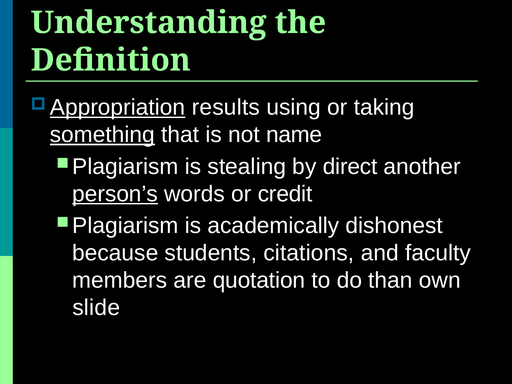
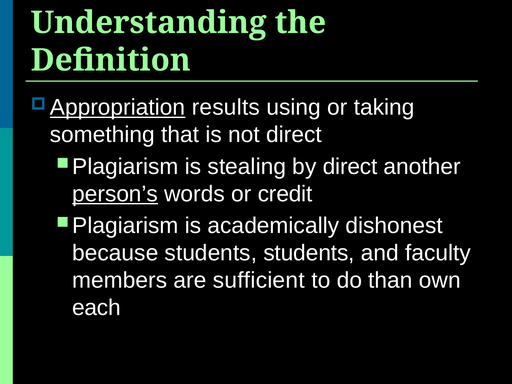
something underline: present -> none (102, 135)
not name: name -> direct (294, 135)
students citations: citations -> students (309, 253)
quotation: quotation -> sufficient (259, 280)
slide: slide -> each (96, 308)
